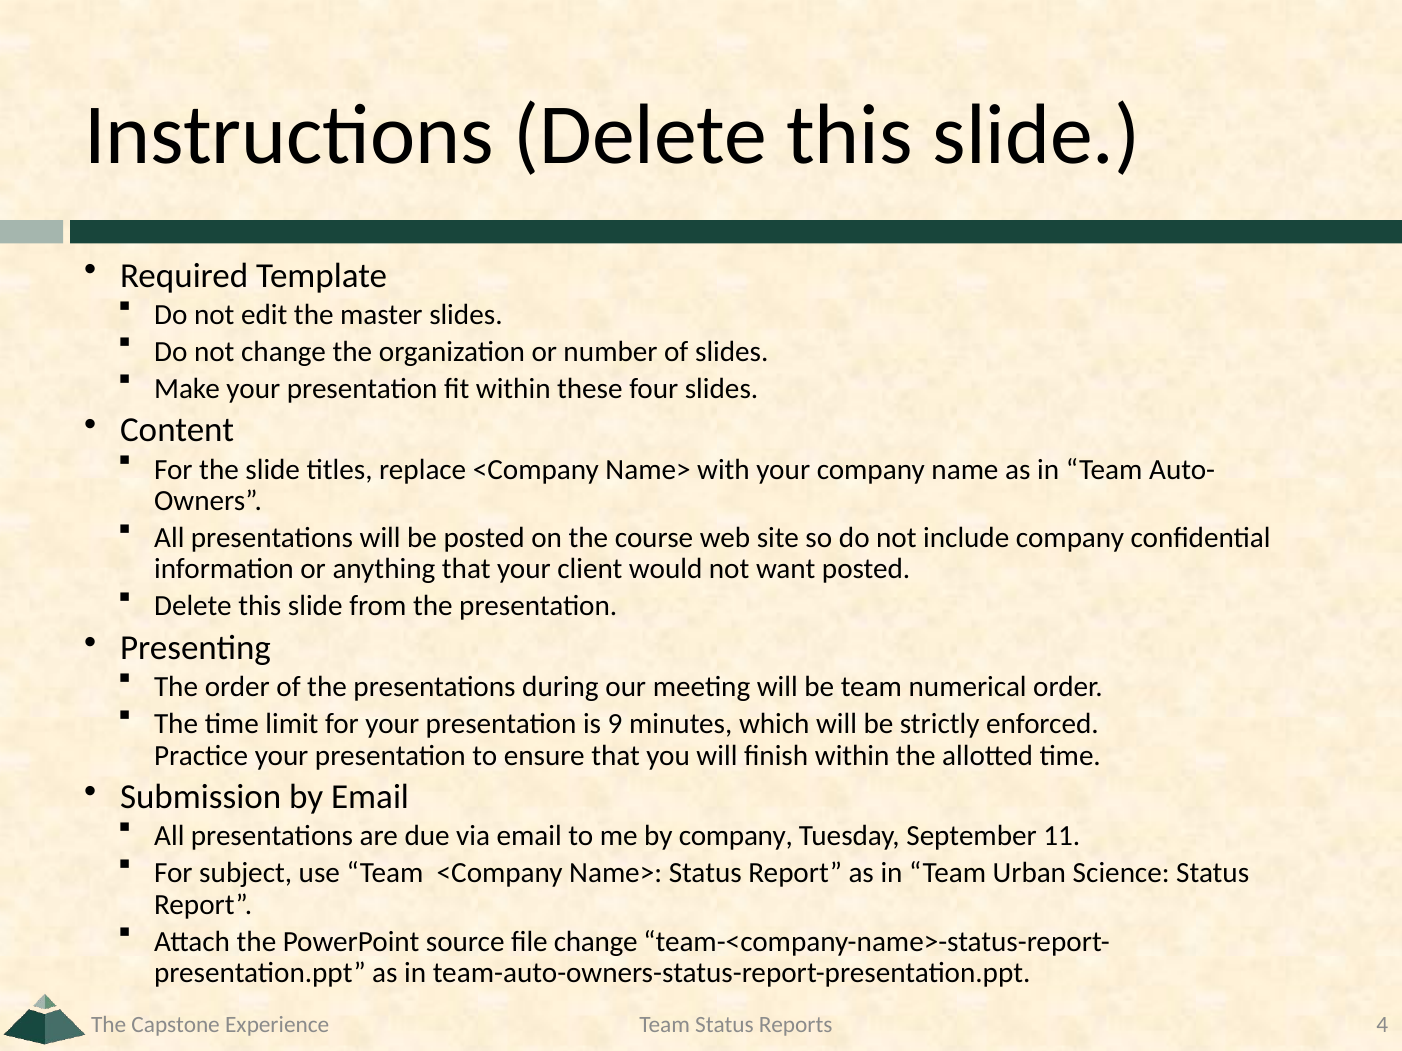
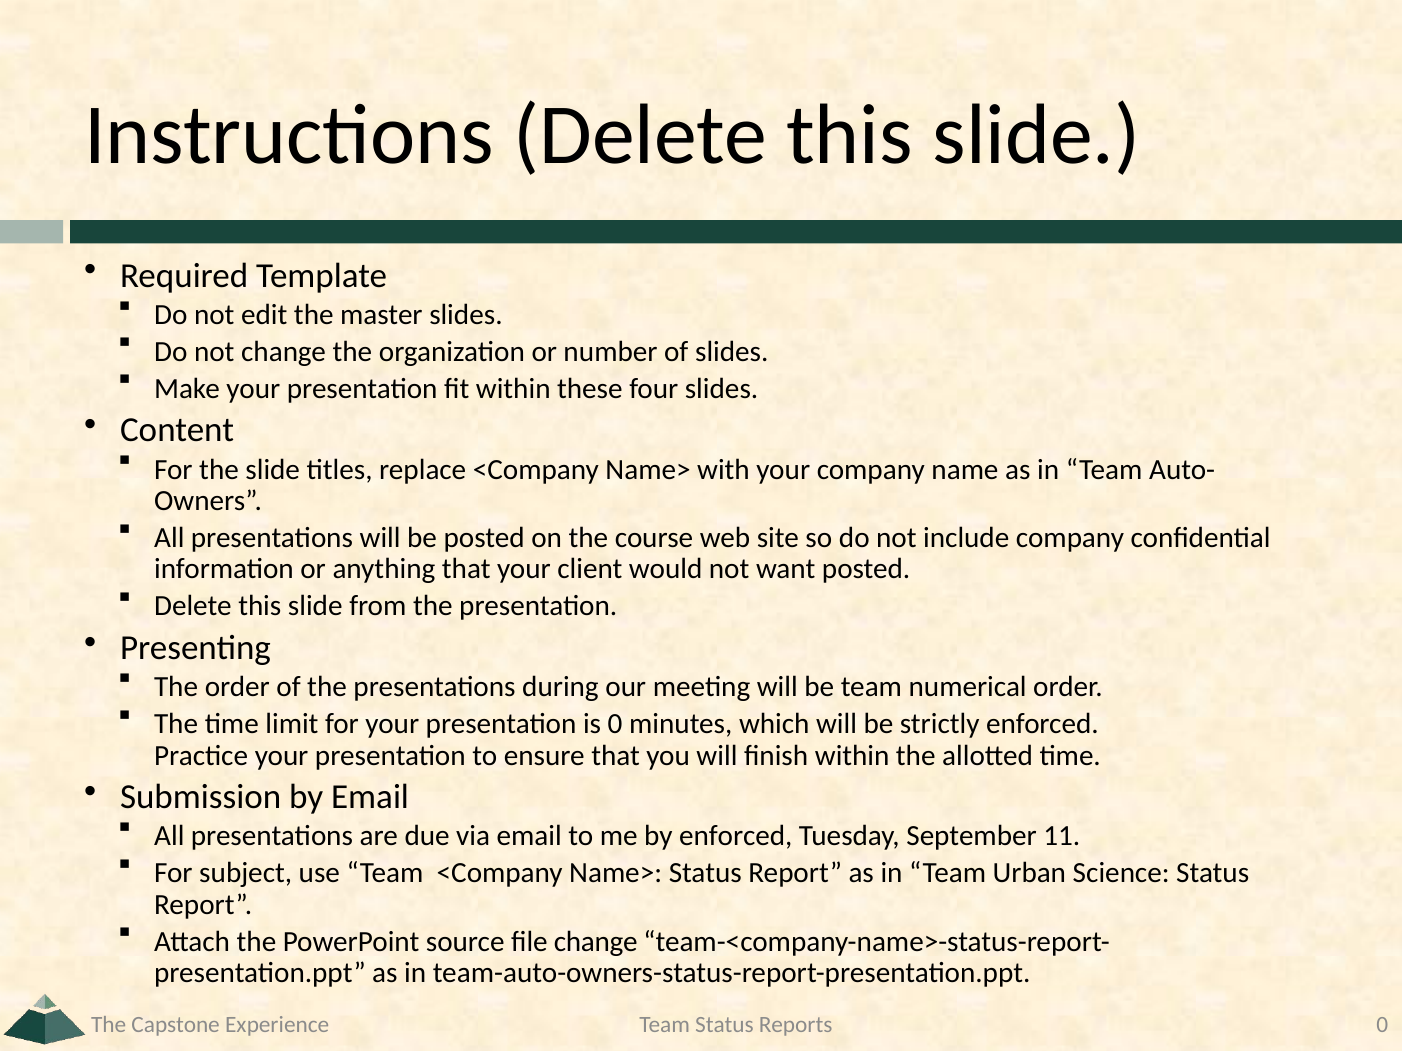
is 9: 9 -> 0 (615, 724)
by company: company -> enforced (736, 837)
Reports 4: 4 -> 0 (1382, 1025)
